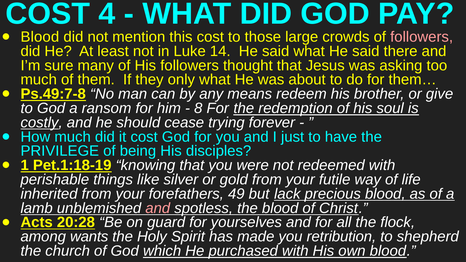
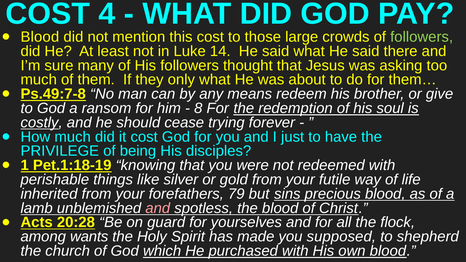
followers colour: pink -> light green (422, 37)
49: 49 -> 79 (236, 194)
lack: lack -> sins (287, 194)
retribution: retribution -> supposed (341, 237)
